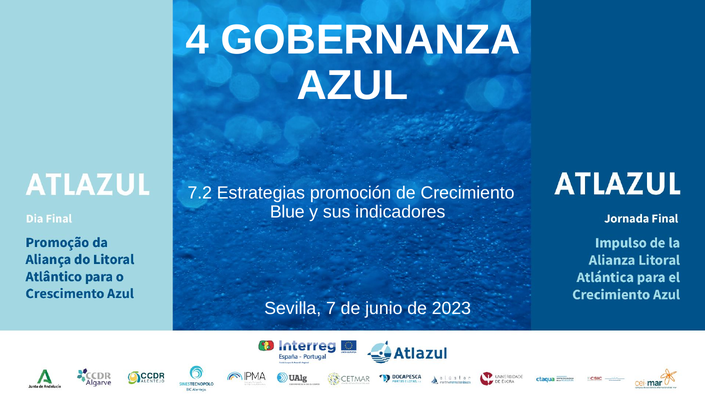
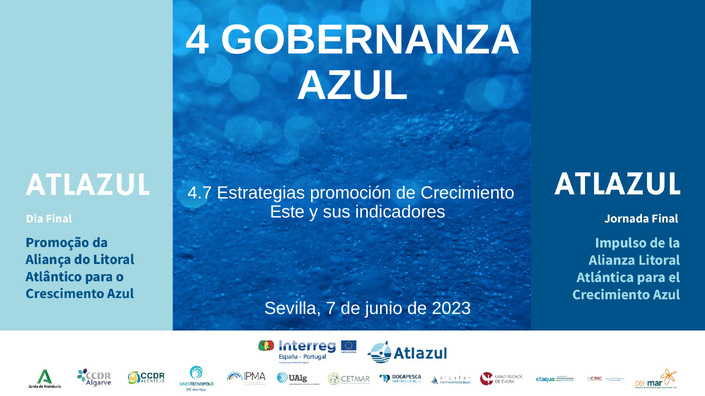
7.2: 7.2 -> 4.7 (200, 193)
Blue: Blue -> Este (287, 212)
